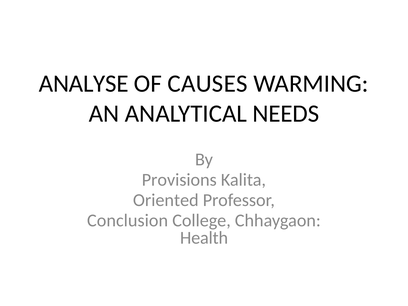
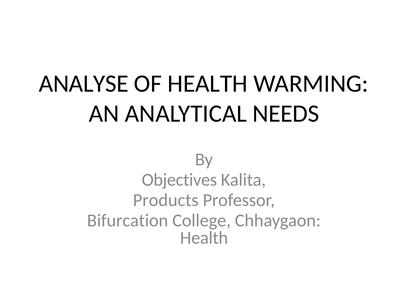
OF CAUSES: CAUSES -> HEALTH (208, 84)
Provisions: Provisions -> Objectives (179, 180)
Oriented: Oriented -> Products (166, 200)
Conclusion: Conclusion -> Bifurcation (128, 221)
